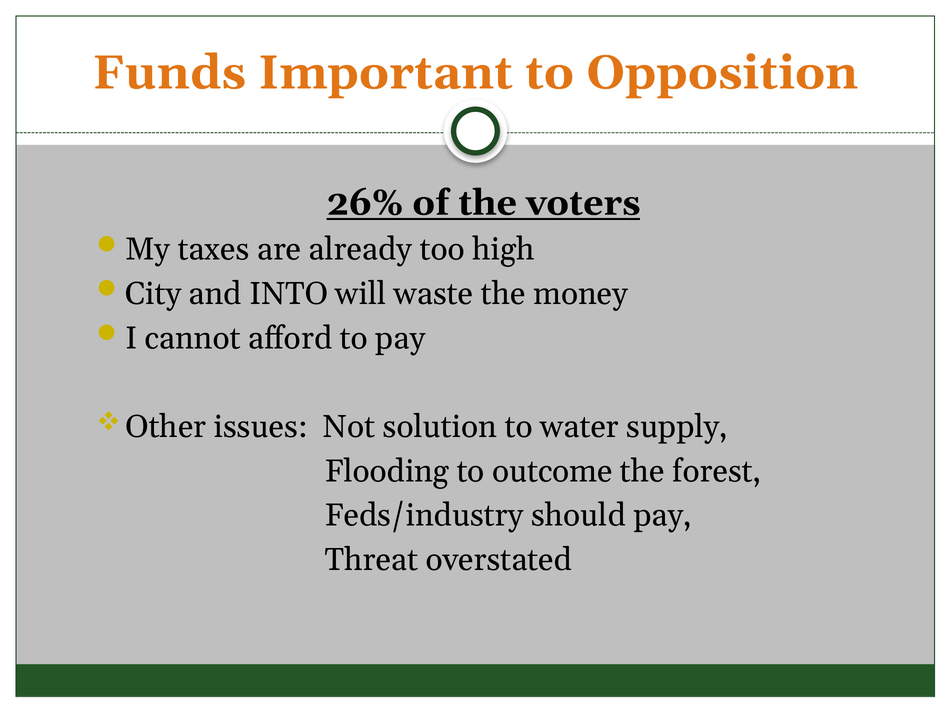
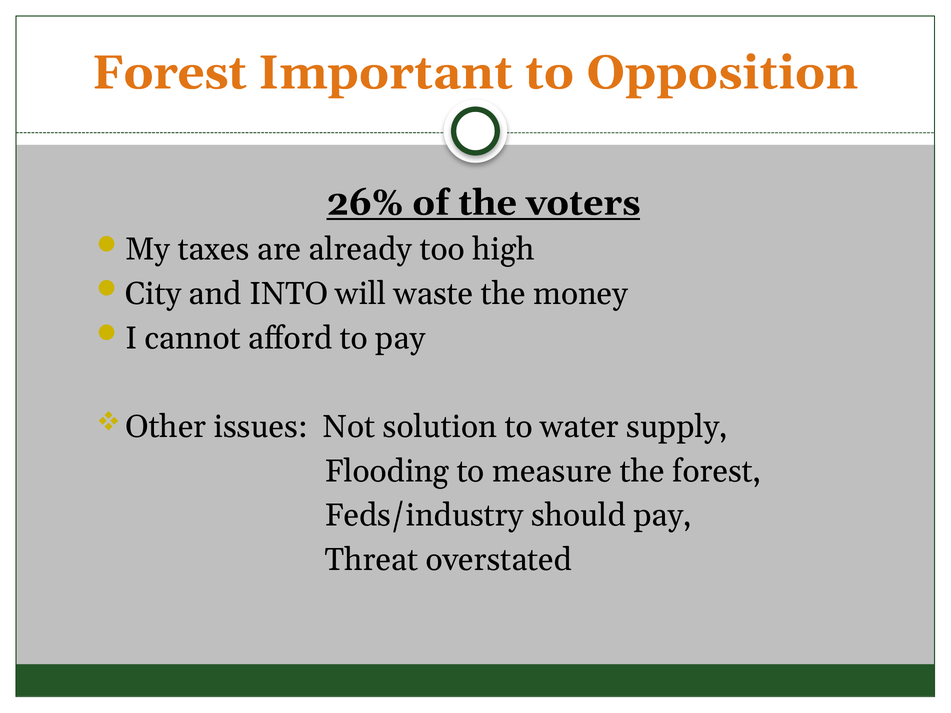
Funds: Funds -> Forest (169, 73)
outcome: outcome -> measure (552, 471)
